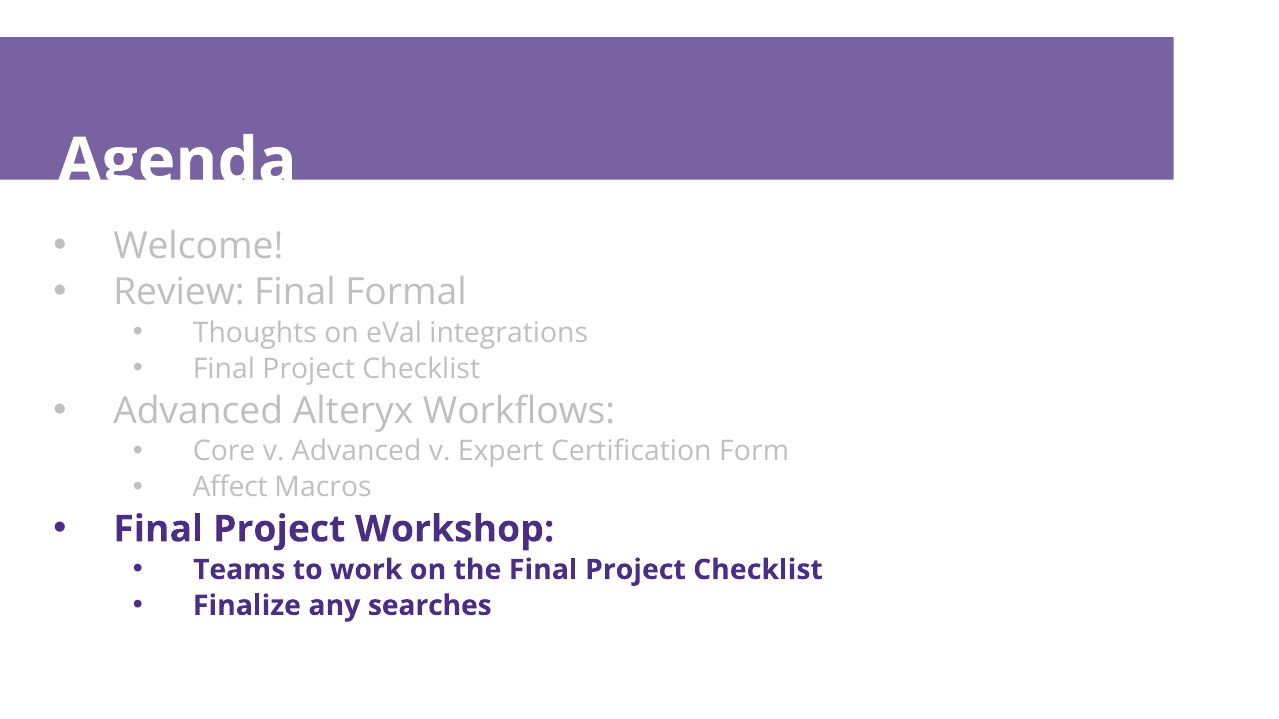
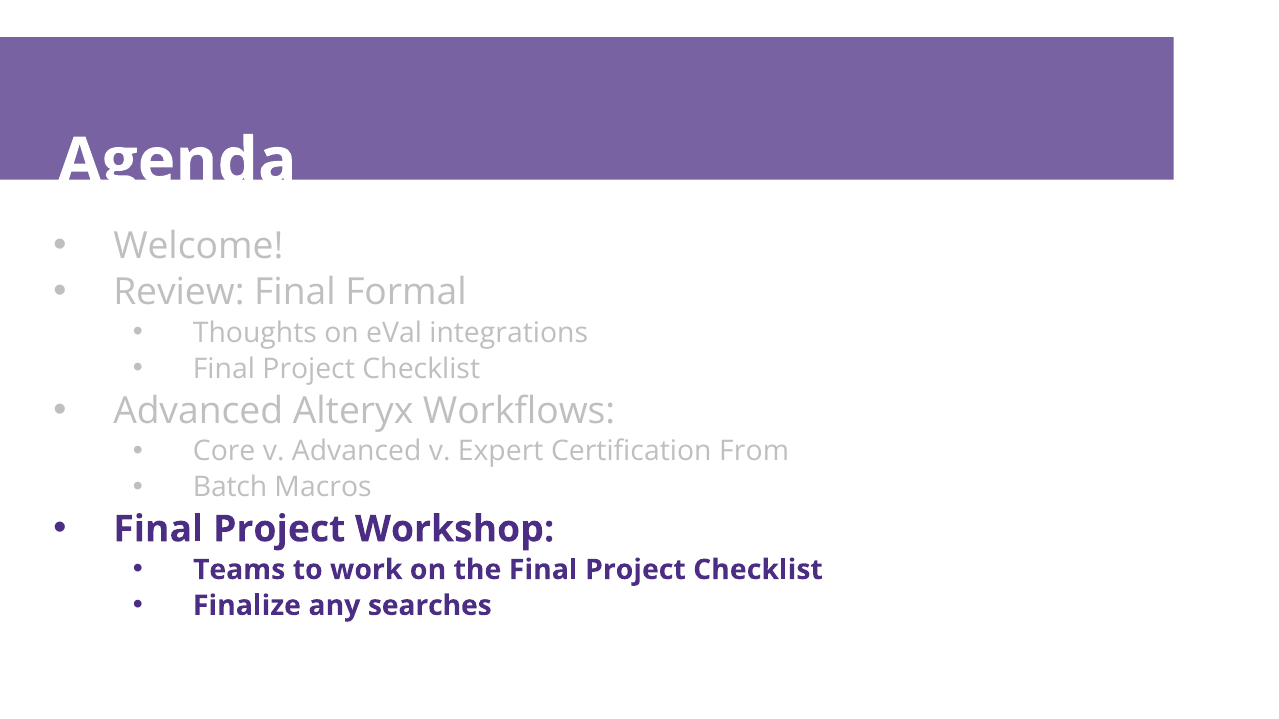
Form: Form -> From (754, 452)
Affect: Affect -> Batch (230, 488)
